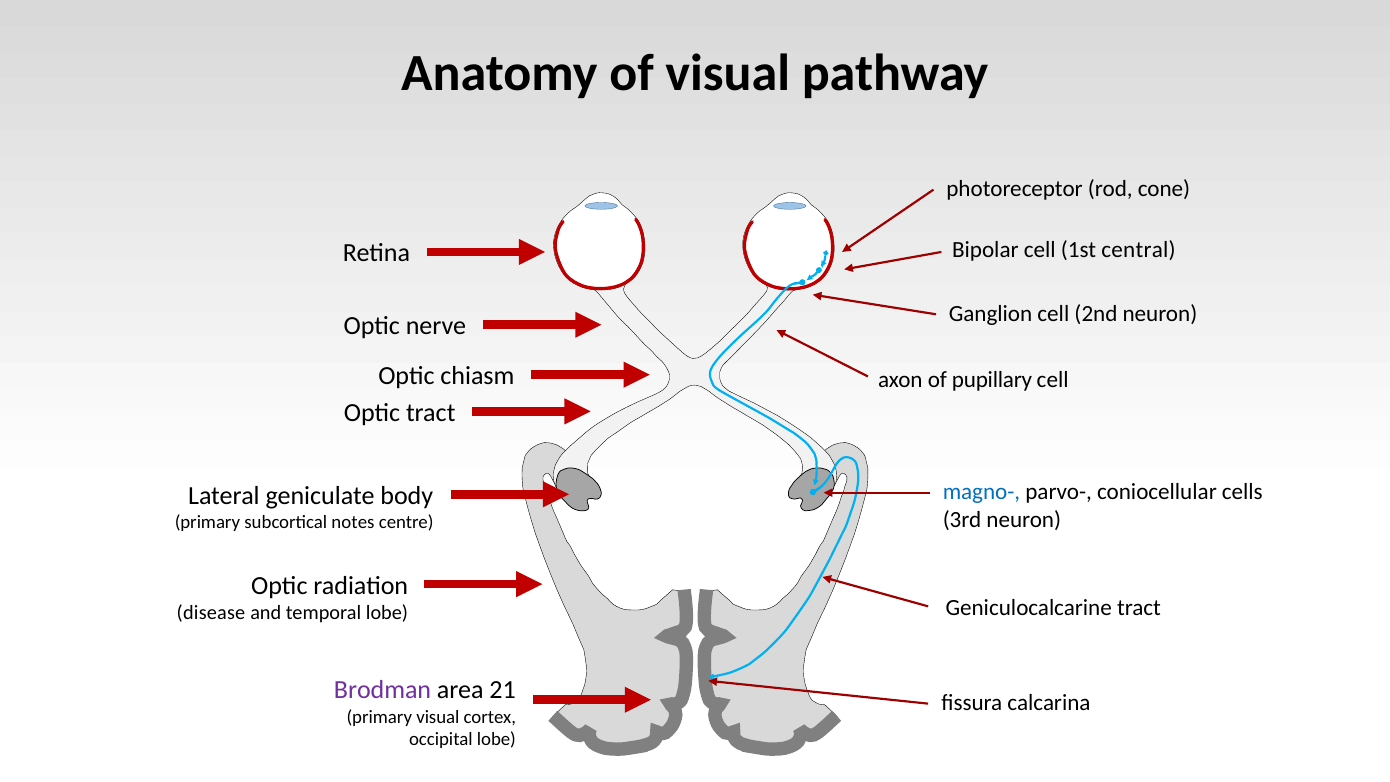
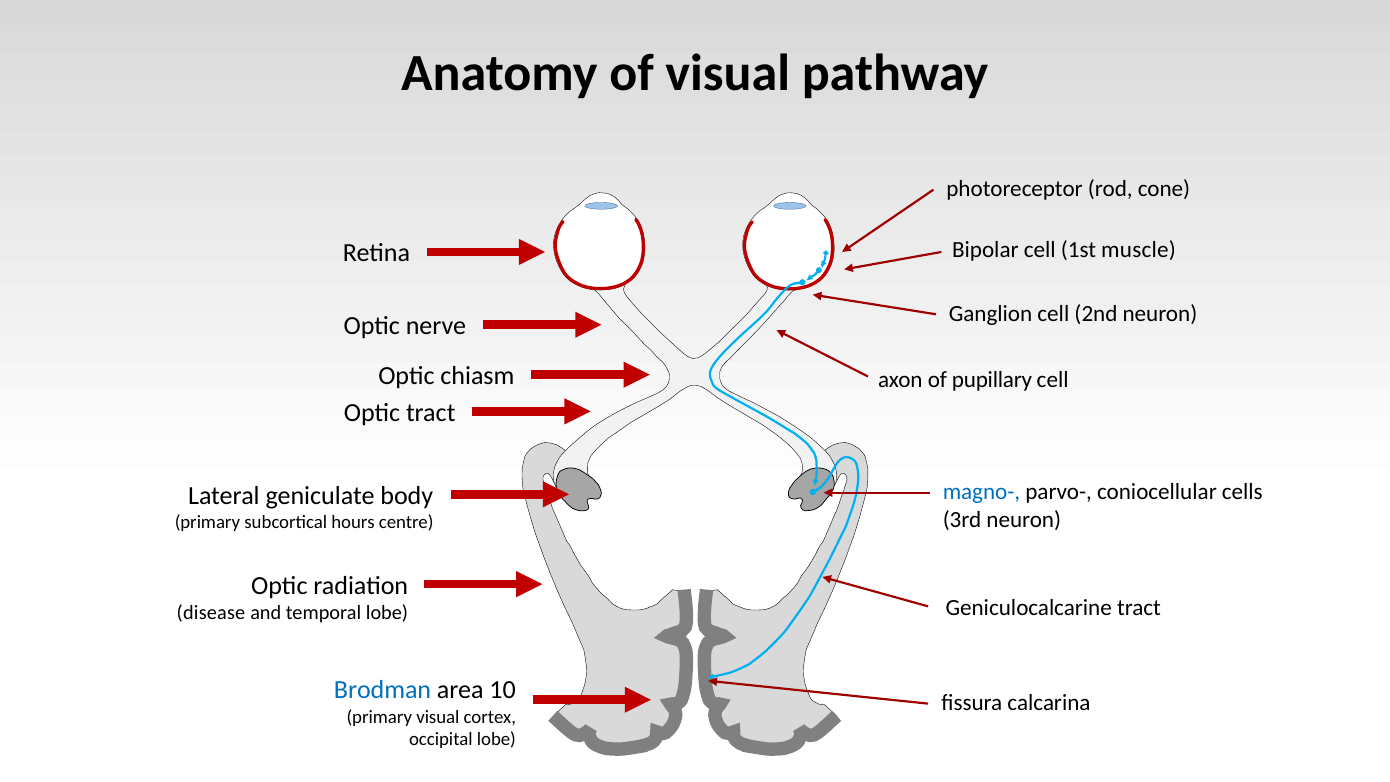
central: central -> muscle (1139, 249)
notes: notes -> hours (353, 522)
Brodman colour: purple -> blue (383, 690)
21: 21 -> 10 (503, 690)
